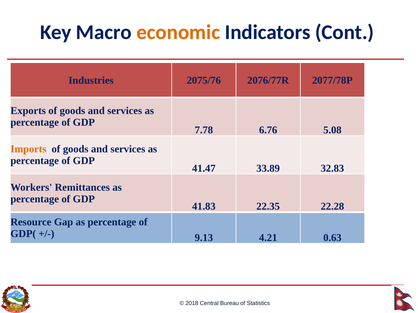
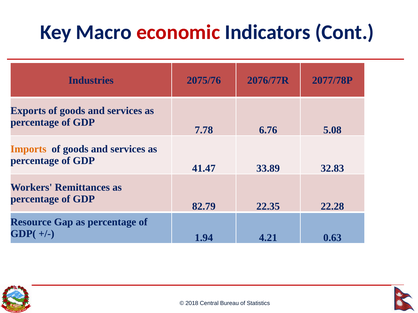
economic colour: orange -> red (178, 32)
41.83: 41.83 -> 82.79 (204, 207)
9.13: 9.13 -> 1.94 (204, 238)
